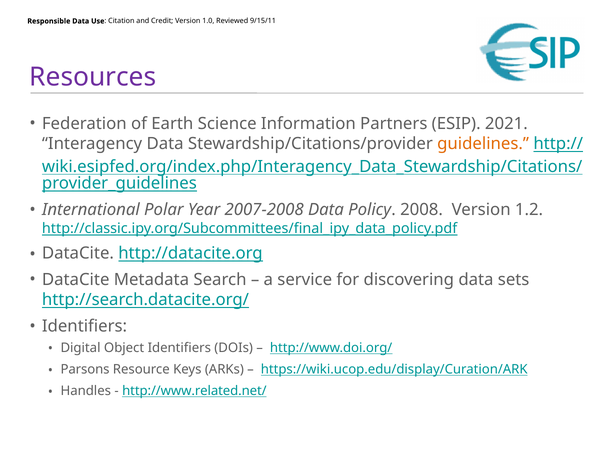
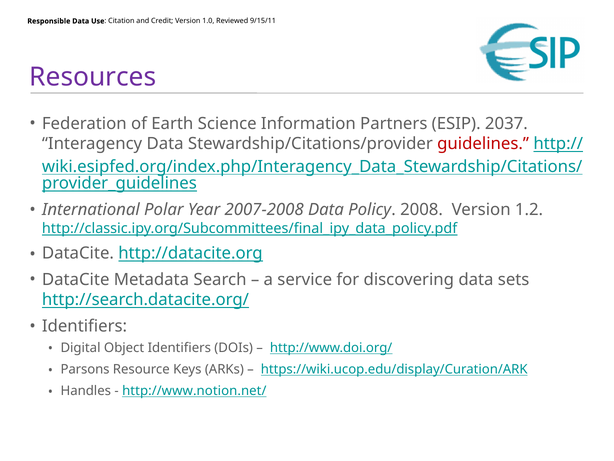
2021: 2021 -> 2037 (506, 123)
guidelines colour: orange -> red (483, 144)
http://www.related.net/: http://www.related.net/ -> http://www.notion.net/ (194, 390)
